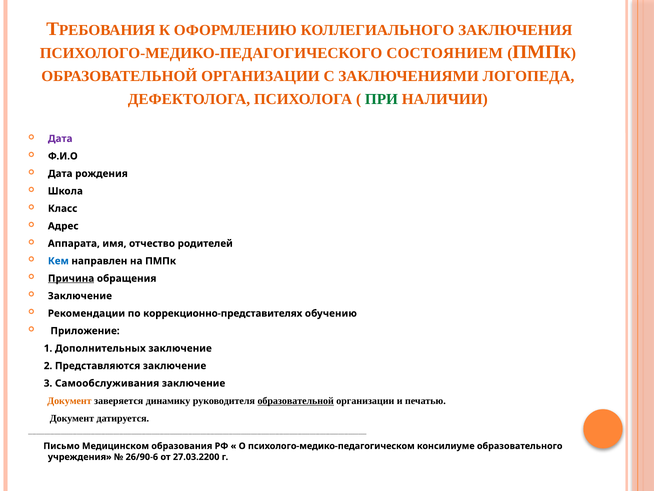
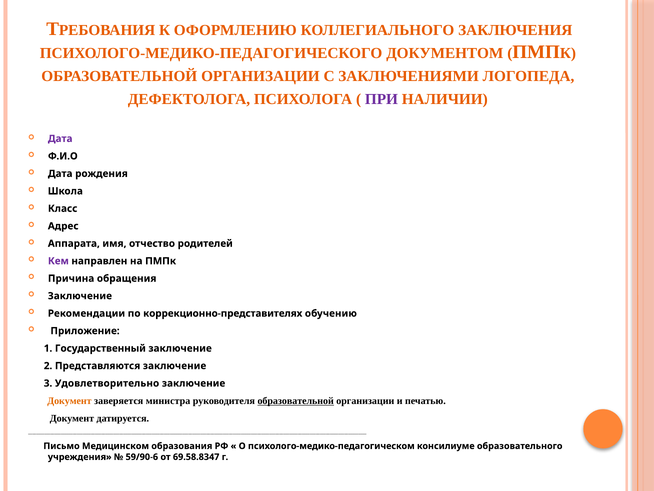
СОСТОЯНИЕМ: СОСТОЯНИЕМ -> ДОКУМЕНТОМ (445, 53)
ПРИ colour: green -> purple (381, 99)
Кем colour: blue -> purple (58, 261)
Причина underline: present -> none (71, 278)
Дополнительных: Дополнительных -> Государственный (100, 348)
Самообслуживания: Самообслуживания -> Удовлетворительно (107, 383)
динамику: динамику -> министра (168, 400)
26/90-6: 26/90-6 -> 59/90-6 (142, 457)
27.03.2200: 27.03.2200 -> 69.58.8347 (196, 457)
